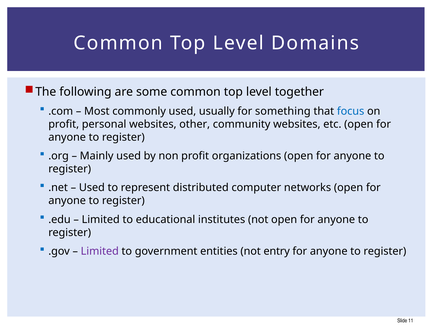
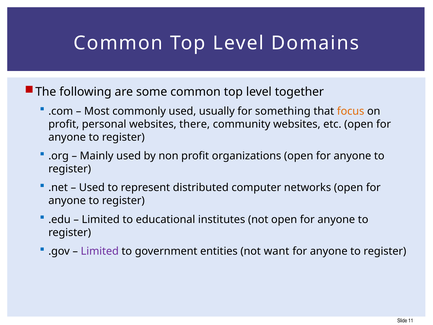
focus colour: blue -> orange (351, 111)
other: other -> there (195, 124)
entry: entry -> want (277, 251)
